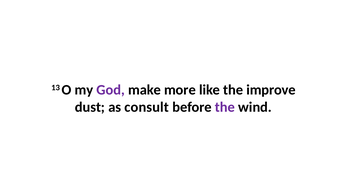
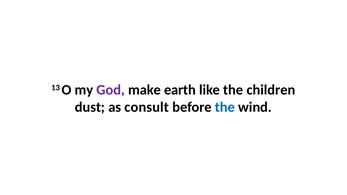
more: more -> earth (180, 90)
improve: improve -> children (271, 90)
the colour: purple -> blue (225, 107)
